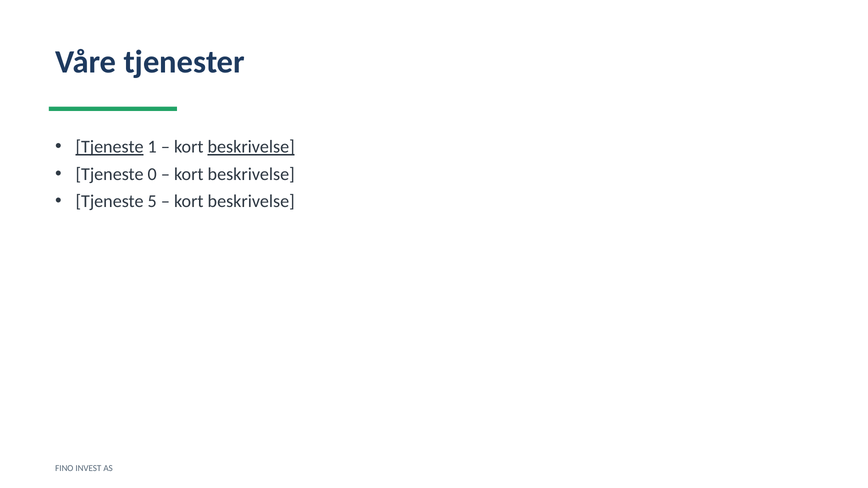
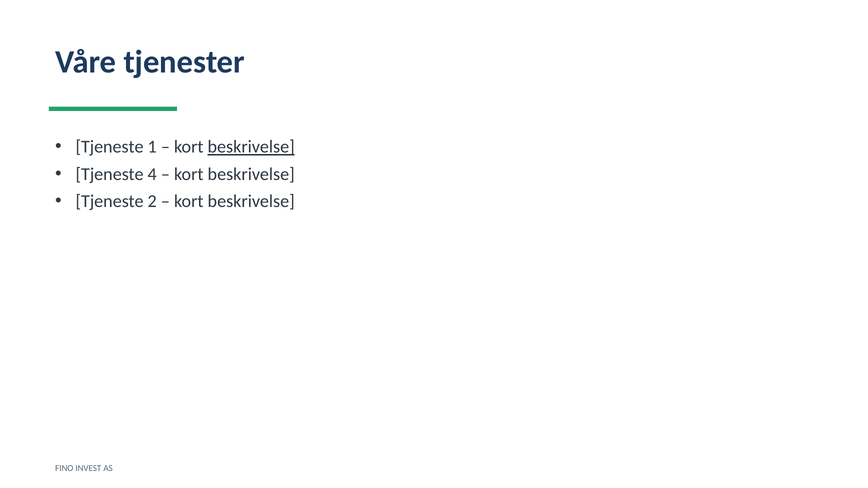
Tjeneste underline: present -> none (110, 147)
0: 0 -> 4 (152, 174)
5: 5 -> 2 (152, 201)
